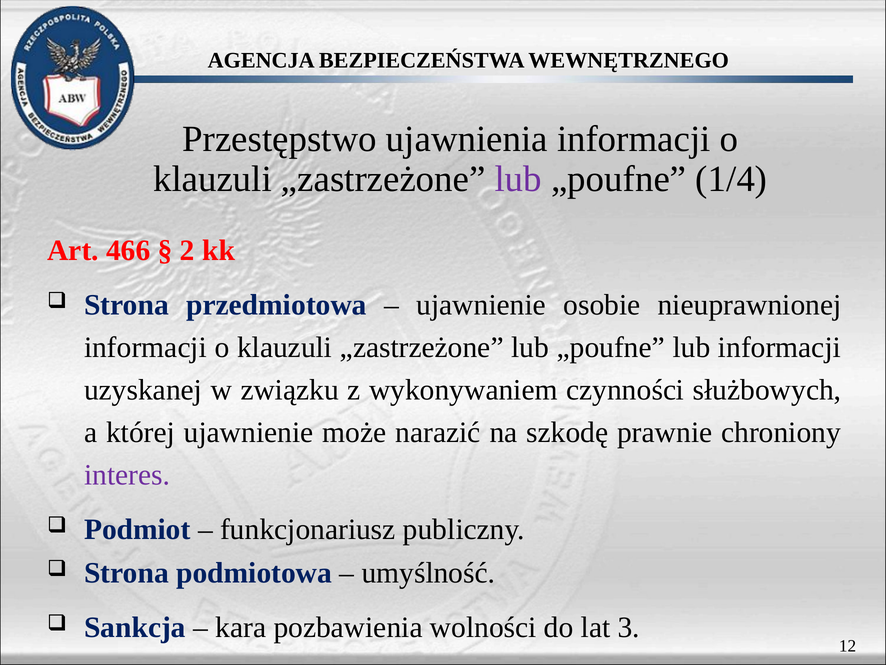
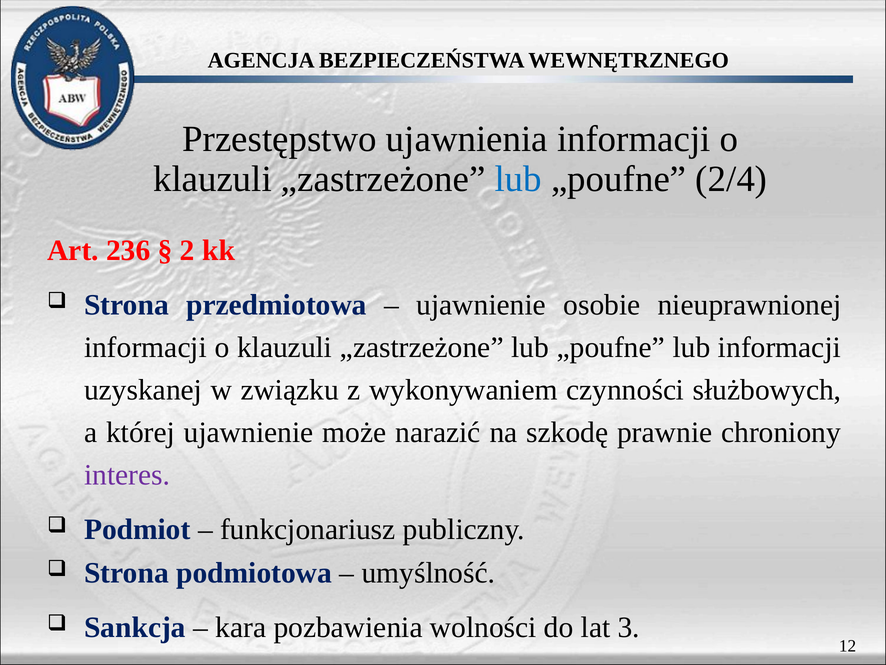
lub colour: purple -> blue (518, 179)
1/4: 1/4 -> 2/4 (731, 179)
466: 466 -> 236 (128, 250)
